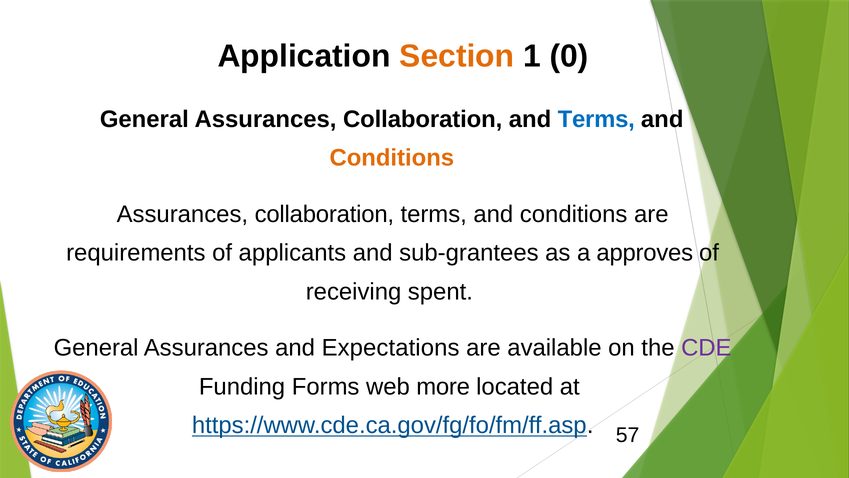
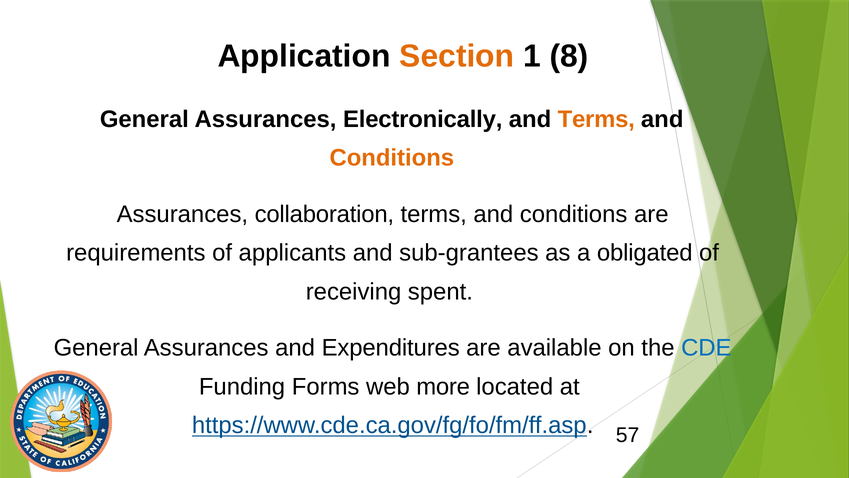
0: 0 -> 8 (569, 56)
General Assurances Collaboration: Collaboration -> Electronically (423, 119)
Terms colour: blue -> orange (596, 119)
approves: approves -> obligated (645, 253)
Expectations: Expectations -> Expenditures (391, 348)
CDE colour: purple -> blue (706, 348)
